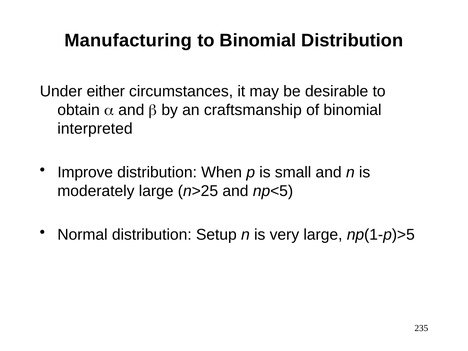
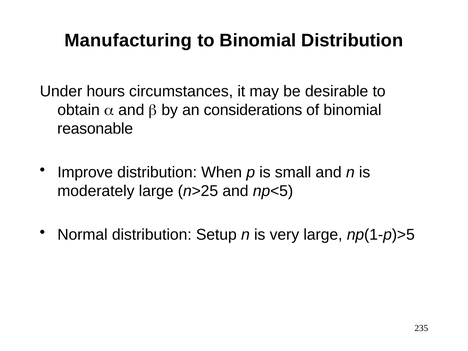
either: either -> hours (106, 91)
craftsmanship: craftsmanship -> considerations (253, 110)
interpreted: interpreted -> reasonable (95, 129)
